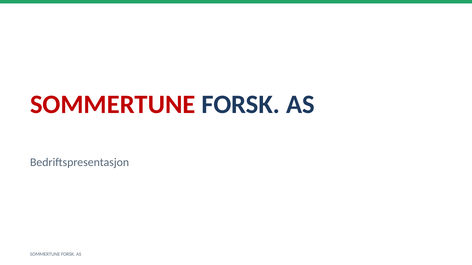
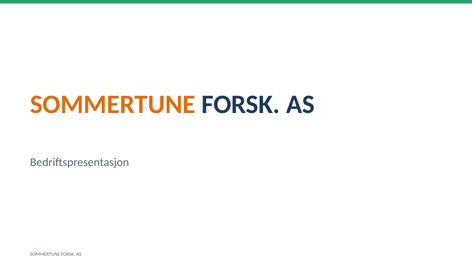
SOMMERTUNE colour: red -> orange (113, 105)
